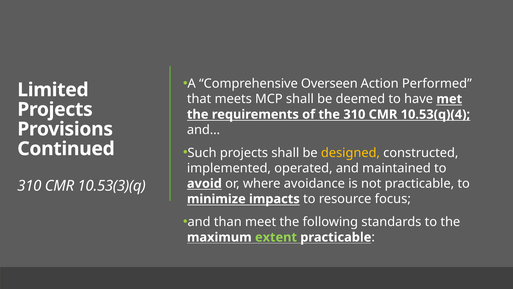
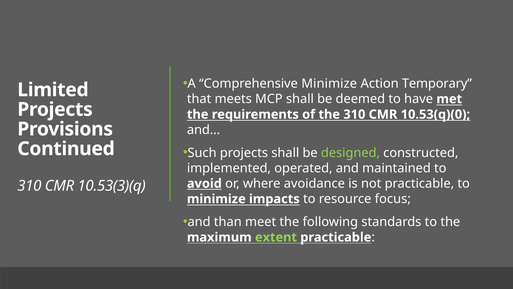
Comprehensive Overseen: Overseen -> Minimize (329, 83)
Performed: Performed -> Temporary (437, 83)
10.53(q)(4: 10.53(q)(4 -> 10.53(q)(0 (435, 114)
designed colour: yellow -> light green (350, 153)
